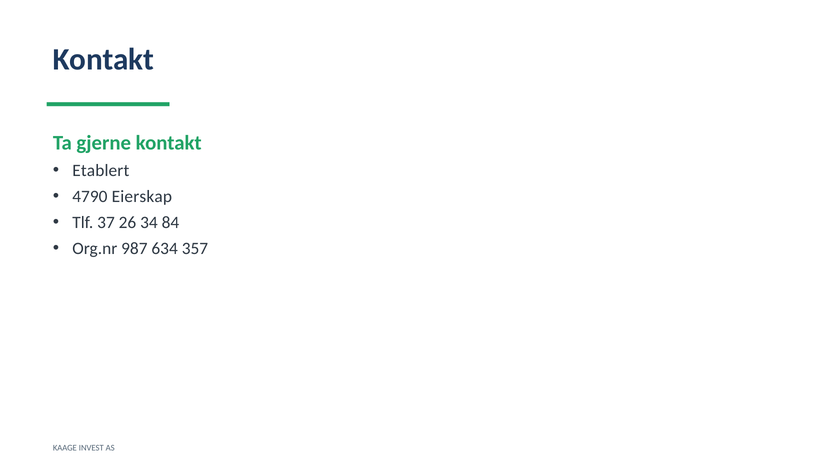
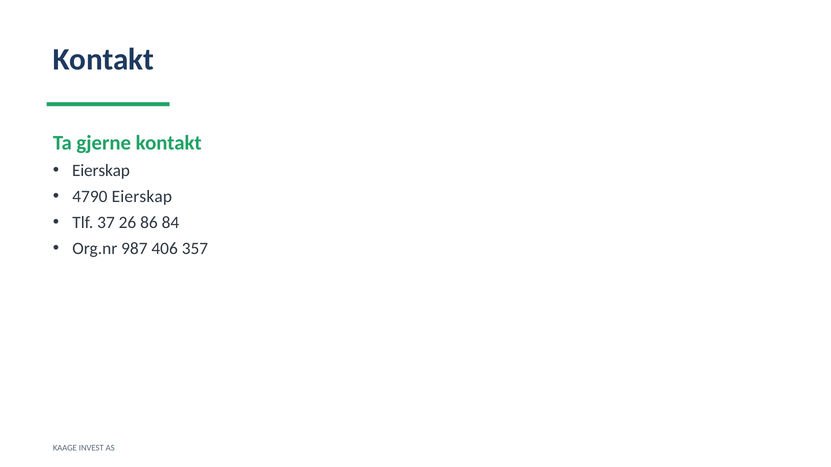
Etablert: Etablert -> Eierskap (101, 171)
34: 34 -> 86 (149, 223)
634: 634 -> 406 (165, 249)
